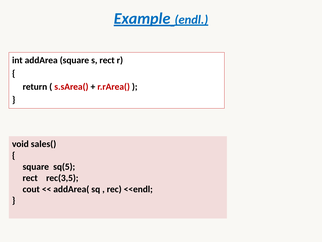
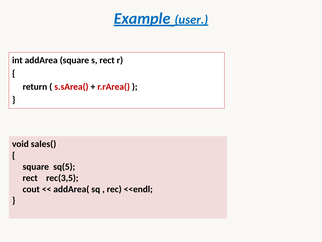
endl: endl -> user (191, 20)
